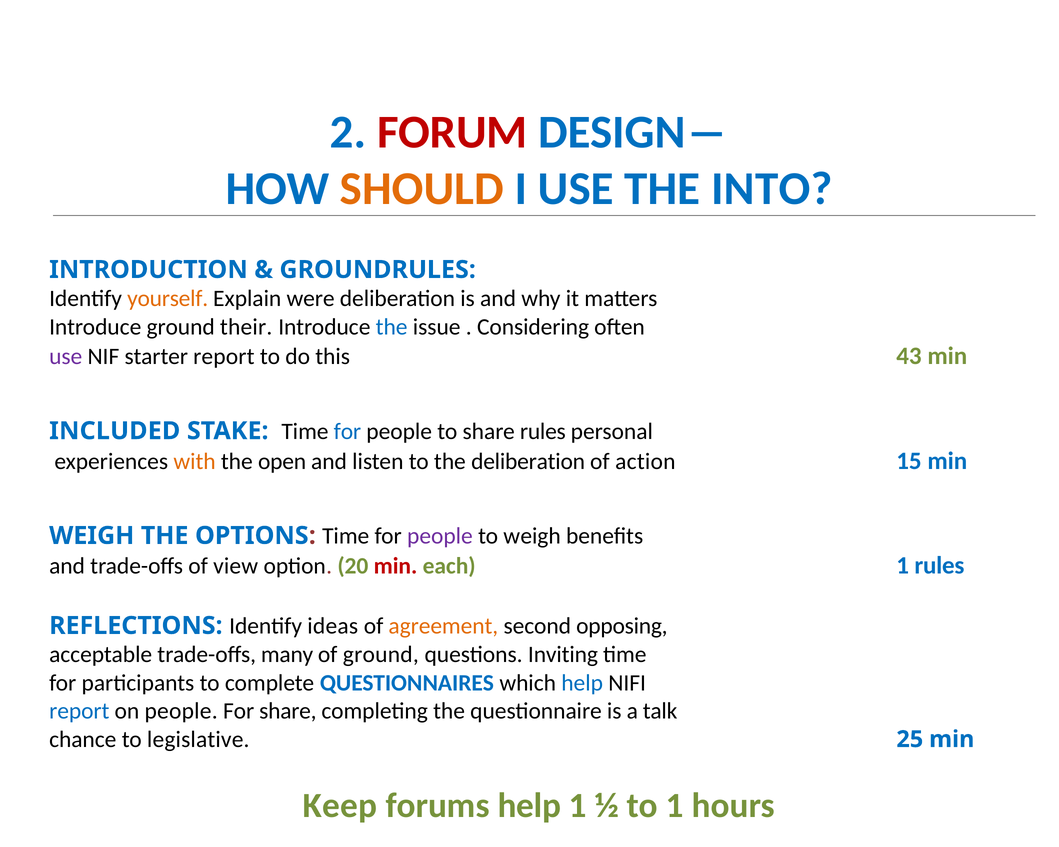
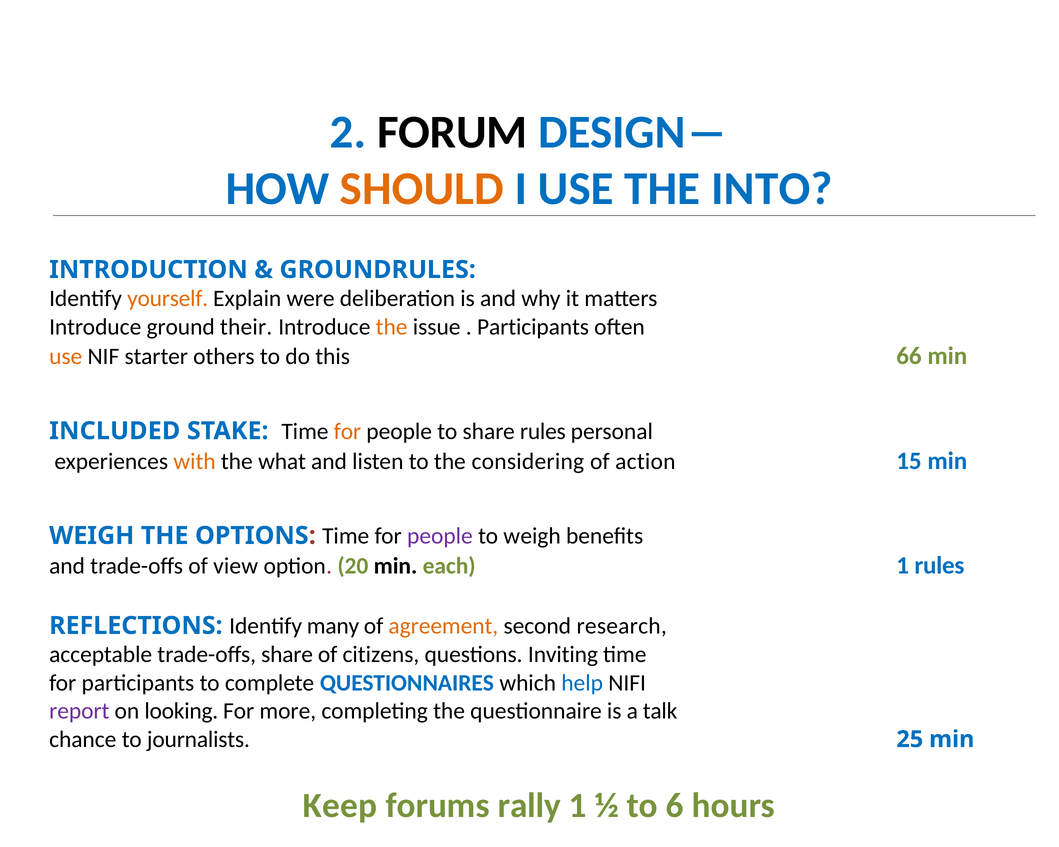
FORUM colour: red -> black (452, 132)
the colour: blue -> orange (392, 327)
Considering: Considering -> Participants (533, 327)
use colour: purple -> orange (66, 357)
starter report: report -> others (224, 357)
43: 43 -> 66 (909, 356)
for colour: blue -> orange (347, 431)
open: open -> what (282, 461)
the deliberation: deliberation -> considering (528, 461)
min colour: red -> black (396, 566)
ideas: ideas -> many (333, 626)
opposing: opposing -> research (622, 626)
trade-offs many: many -> share (287, 655)
of ground: ground -> citizens (381, 655)
report colour: blue -> purple (79, 711)
on people: people -> looking (181, 711)
For share: share -> more (288, 711)
legislative: legislative -> journalists (198, 740)
forums help: help -> rally (529, 806)
to 1: 1 -> 6 (675, 806)
